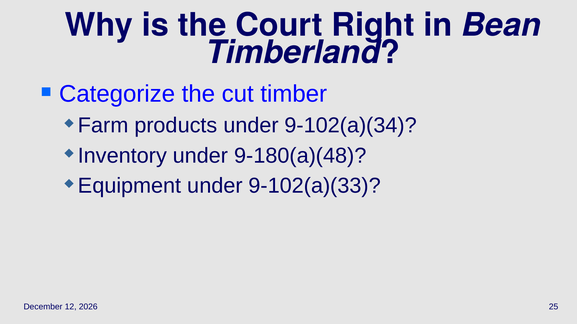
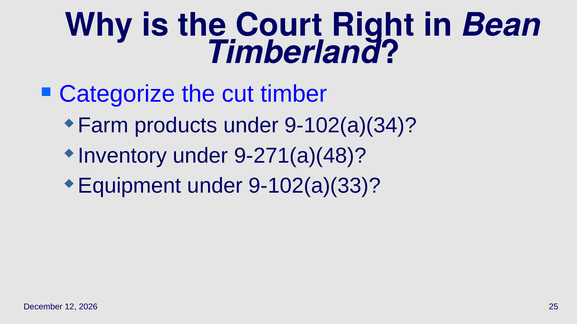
9-180(a)(48: 9-180(a)(48 -> 9-271(a)(48 (300, 156)
